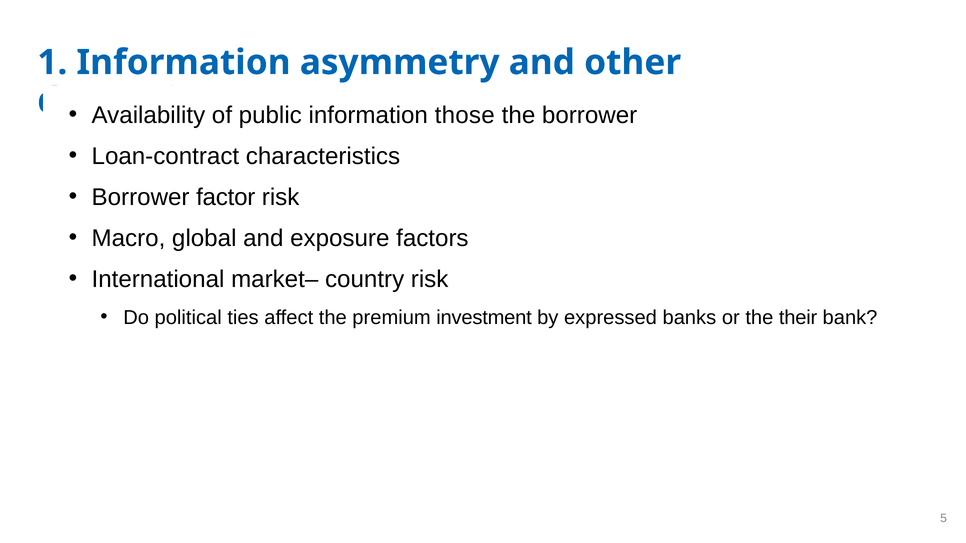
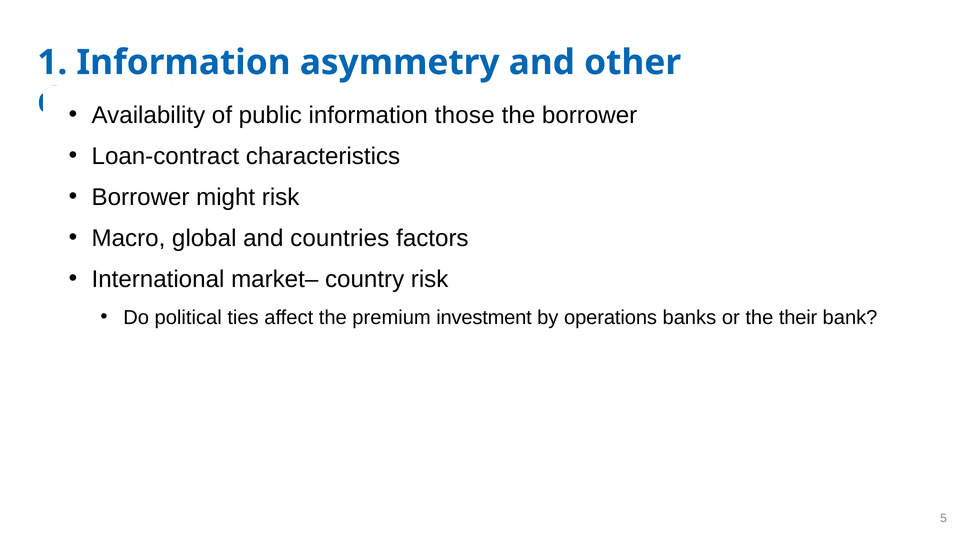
factor: factor -> might (226, 197)
exposure: exposure -> countries (340, 238)
expressed: expressed -> operations (611, 318)
